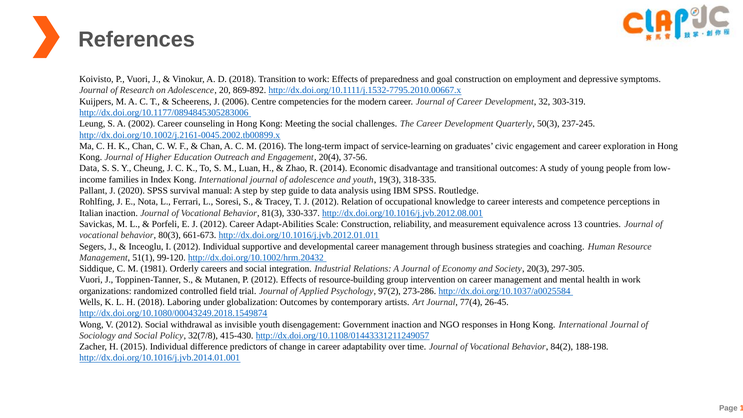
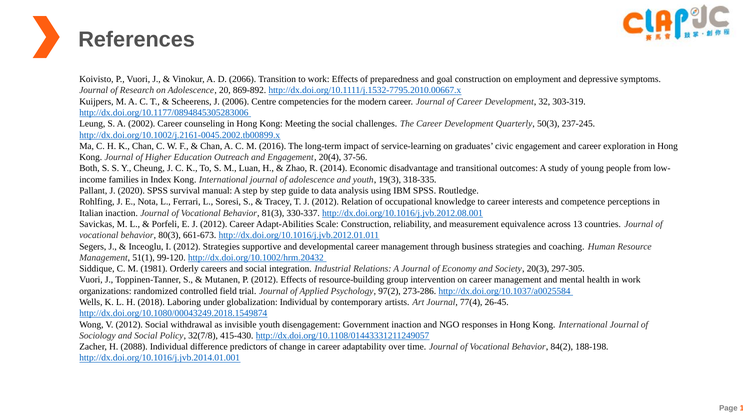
D 2018: 2018 -> 2066 (243, 79)
Data: Data -> Both (89, 168)
2012 Individual: Individual -> Strategies (221, 246)
globalization Outcomes: Outcomes -> Individual (299, 302)
2015: 2015 -> 2088 (134, 347)
